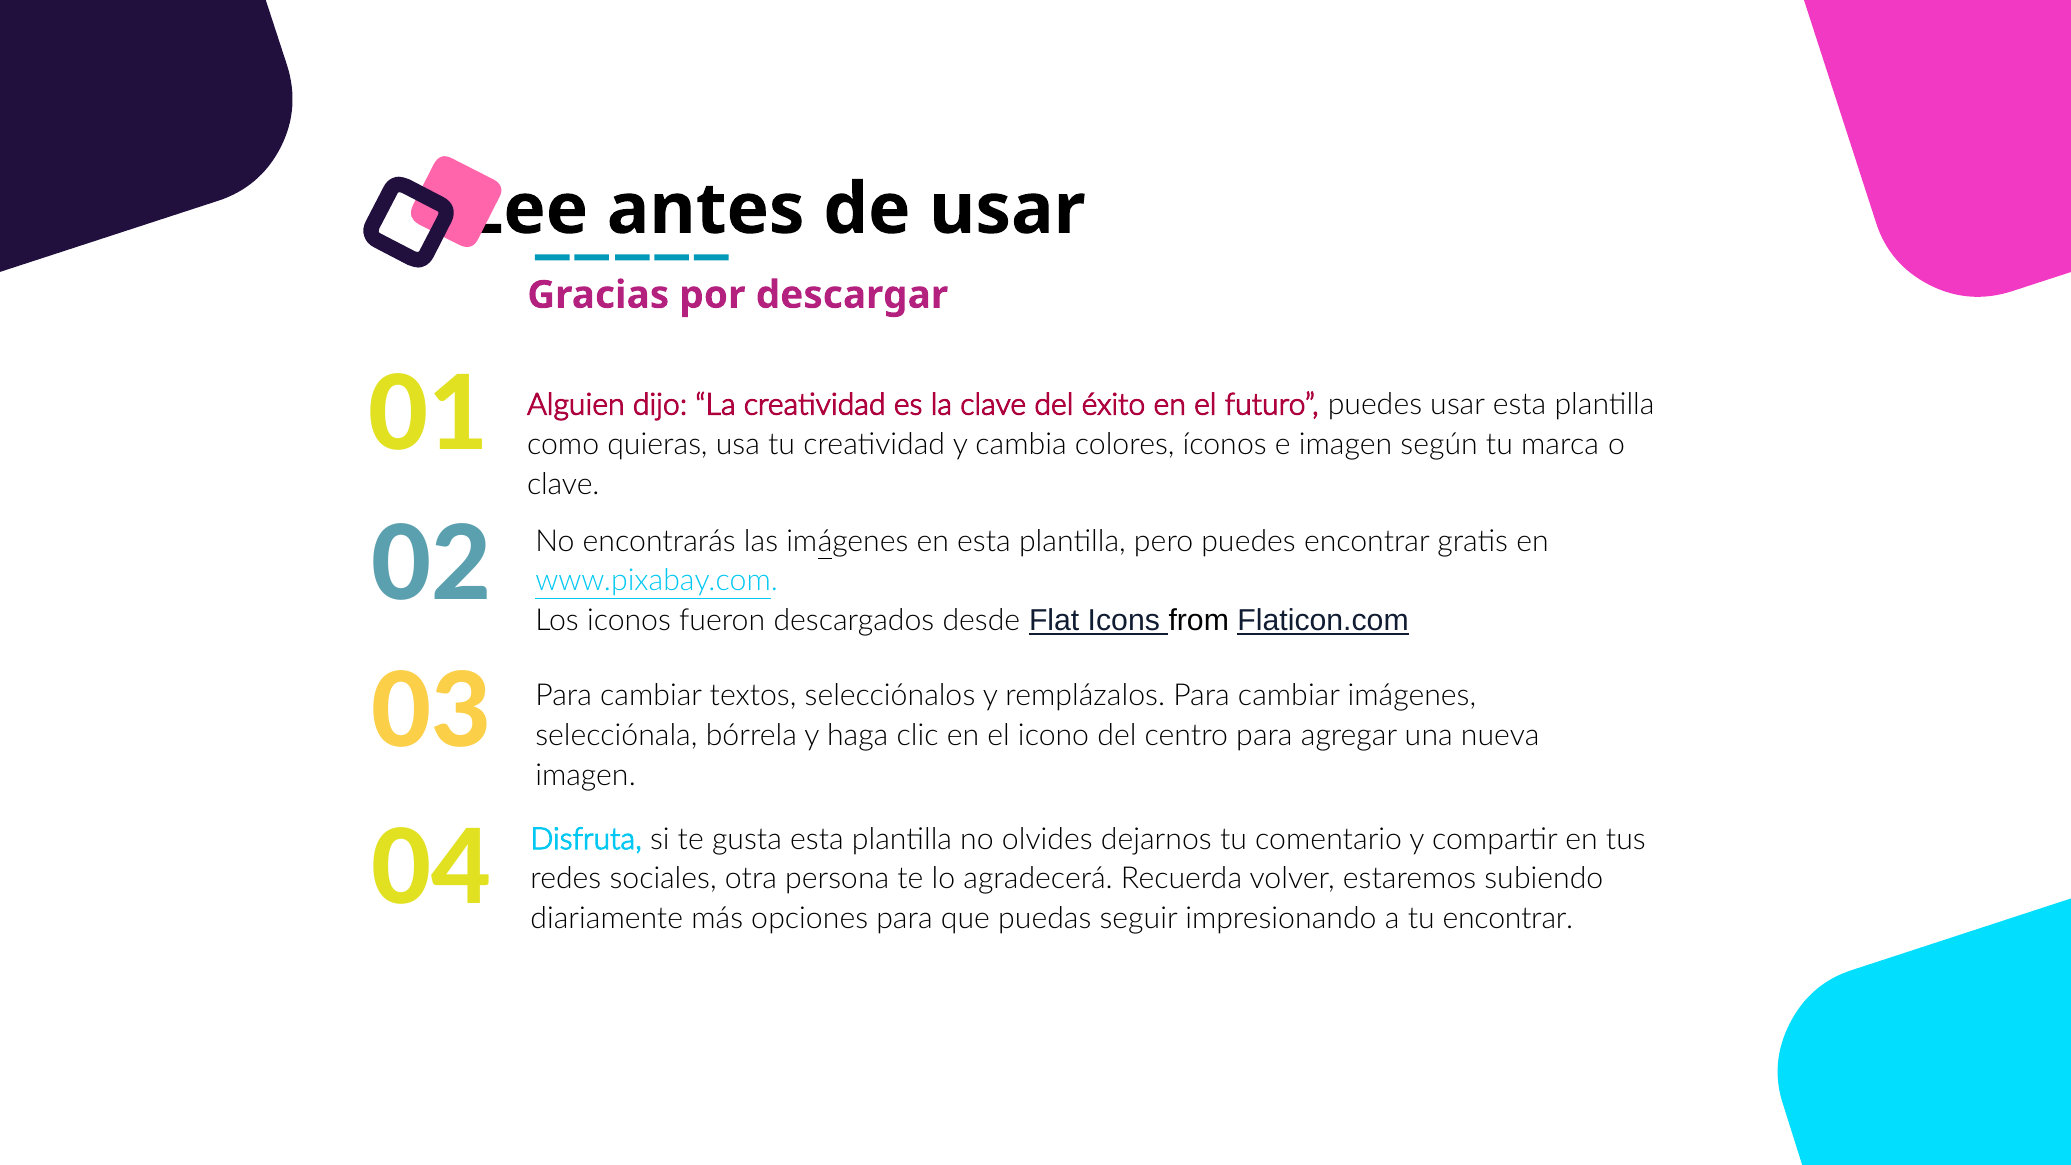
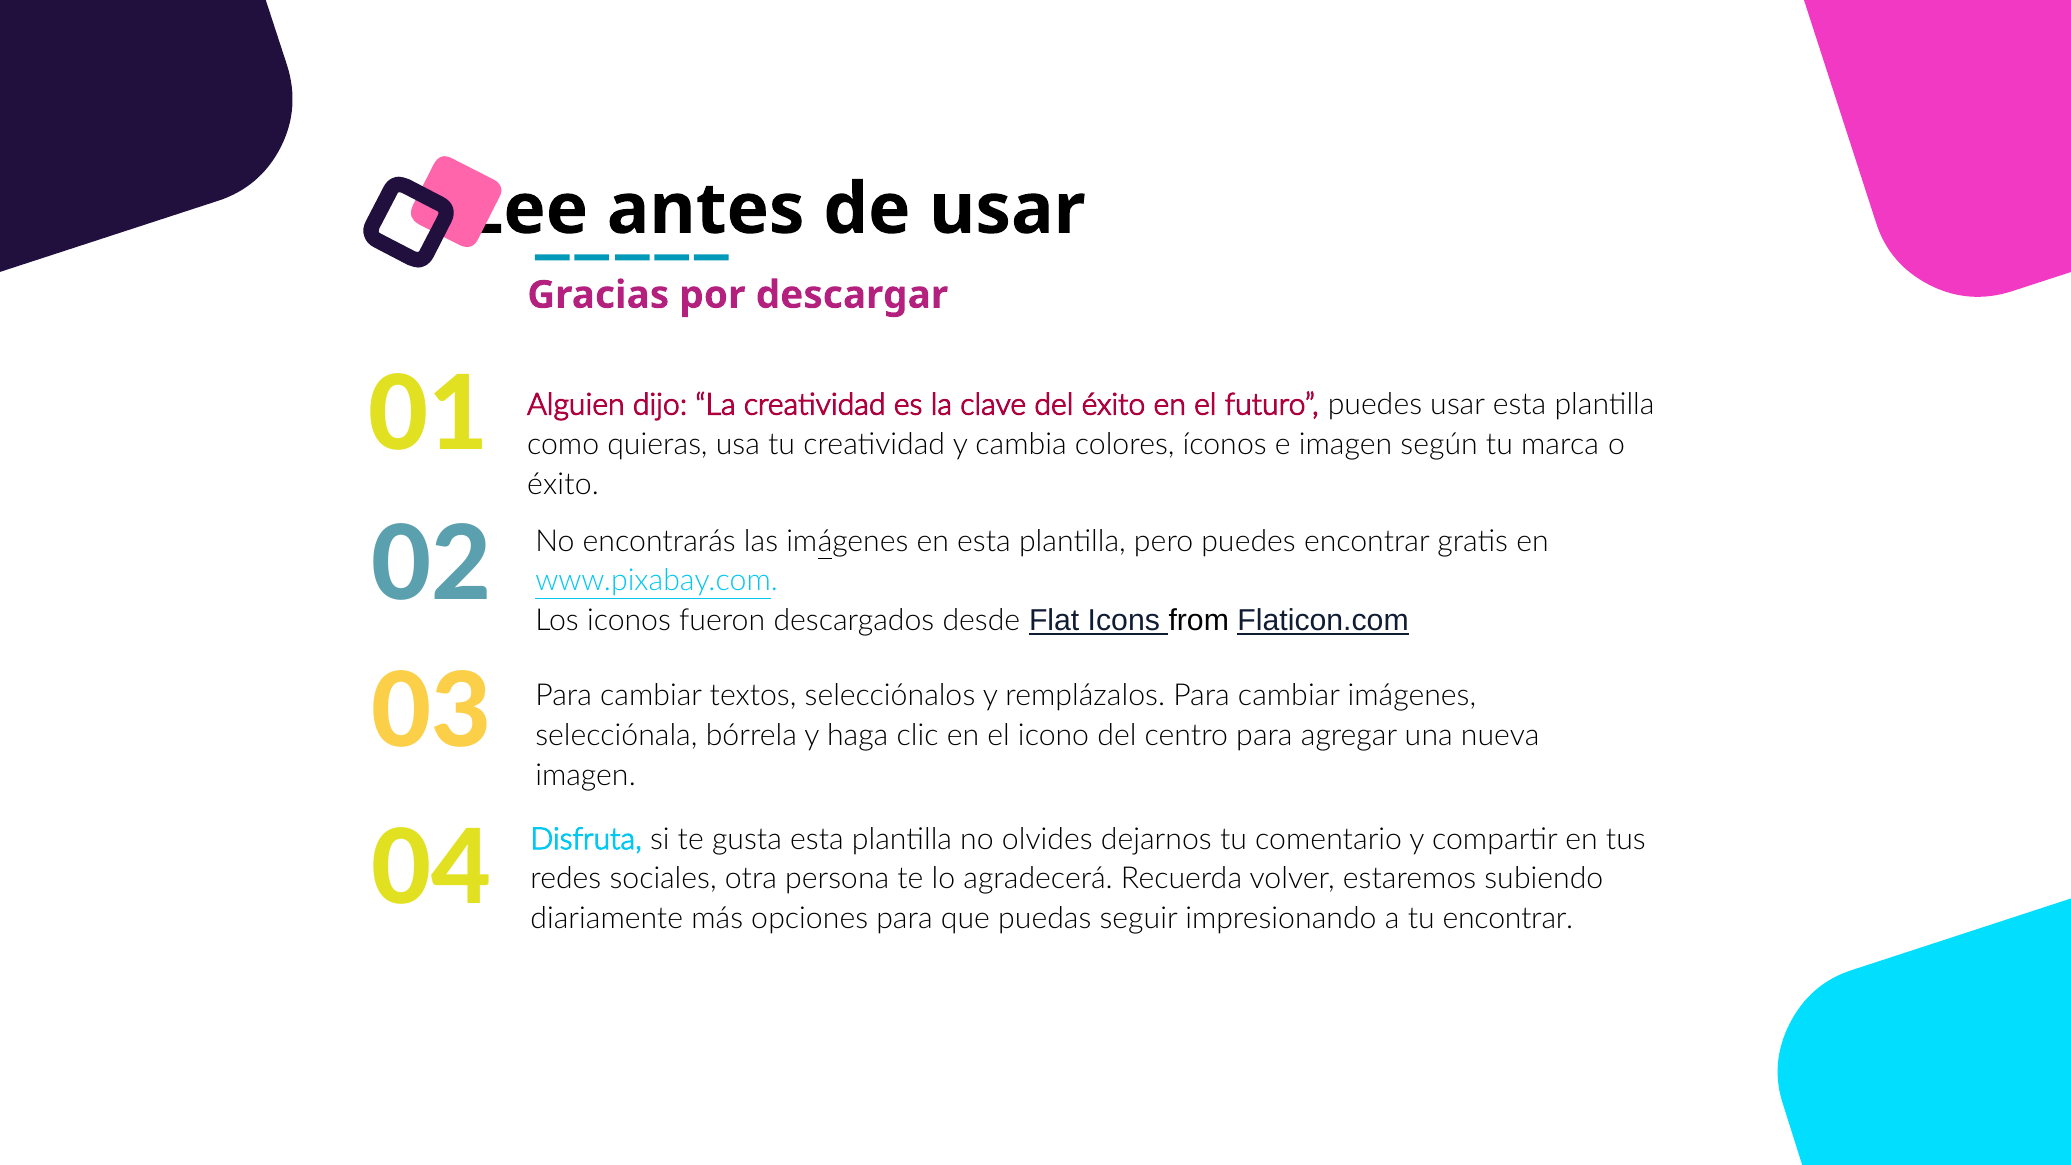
clave: clave -> éxito (563, 484)
